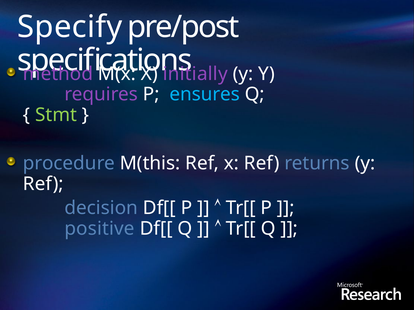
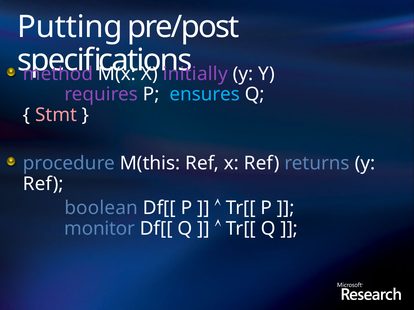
Specify: Specify -> Putting (70, 27)
Stmt colour: light green -> pink (56, 115)
decision: decision -> boolean (101, 208)
positive: positive -> monitor (100, 229)
